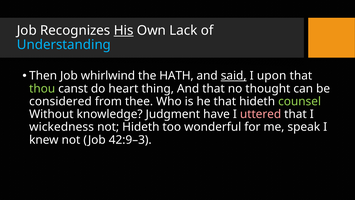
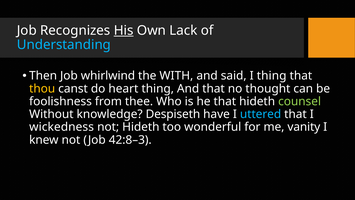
HATH: HATH -> WITH (176, 76)
said underline: present -> none (234, 76)
I upon: upon -> thing (272, 76)
thou colour: light green -> yellow (42, 88)
considered: considered -> foolishness (61, 101)
Judgment: Judgment -> Despiseth (173, 114)
uttered colour: pink -> light blue (261, 114)
speak: speak -> vanity (304, 127)
42:9–3: 42:9–3 -> 42:8–3 (130, 140)
